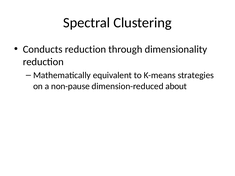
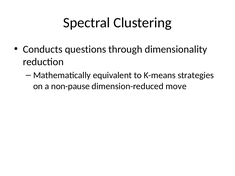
Conducts reduction: reduction -> questions (85, 49)
about: about -> move (176, 86)
